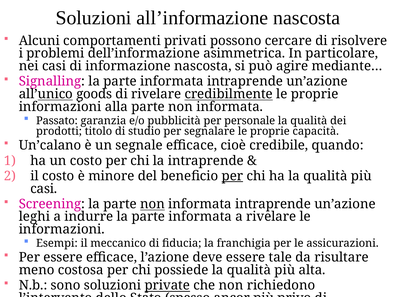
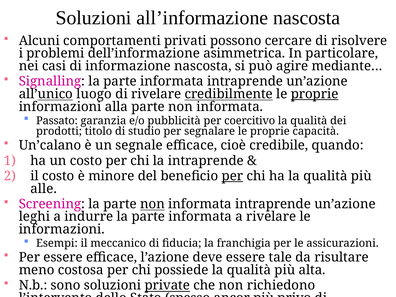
goods: goods -> luogo (94, 94)
proprie underline: none -> present (315, 94)
personale: personale -> coercitivo (250, 121)
casi: casi -> alle (44, 189)
